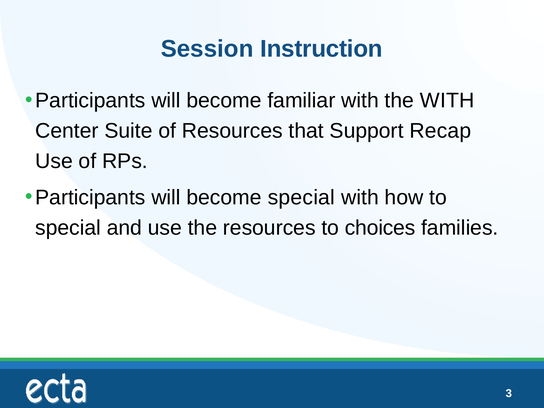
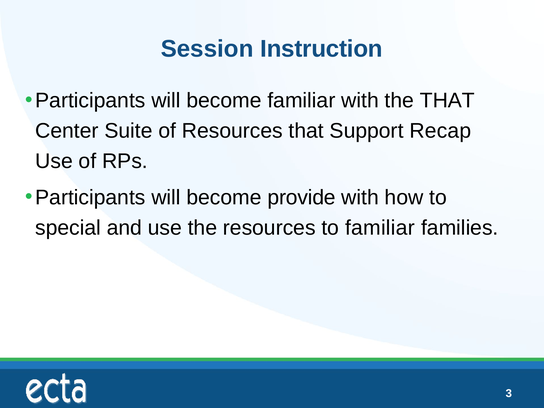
the WITH: WITH -> THAT (447, 101)
become special: special -> provide (302, 197)
to choices: choices -> familiar (380, 228)
